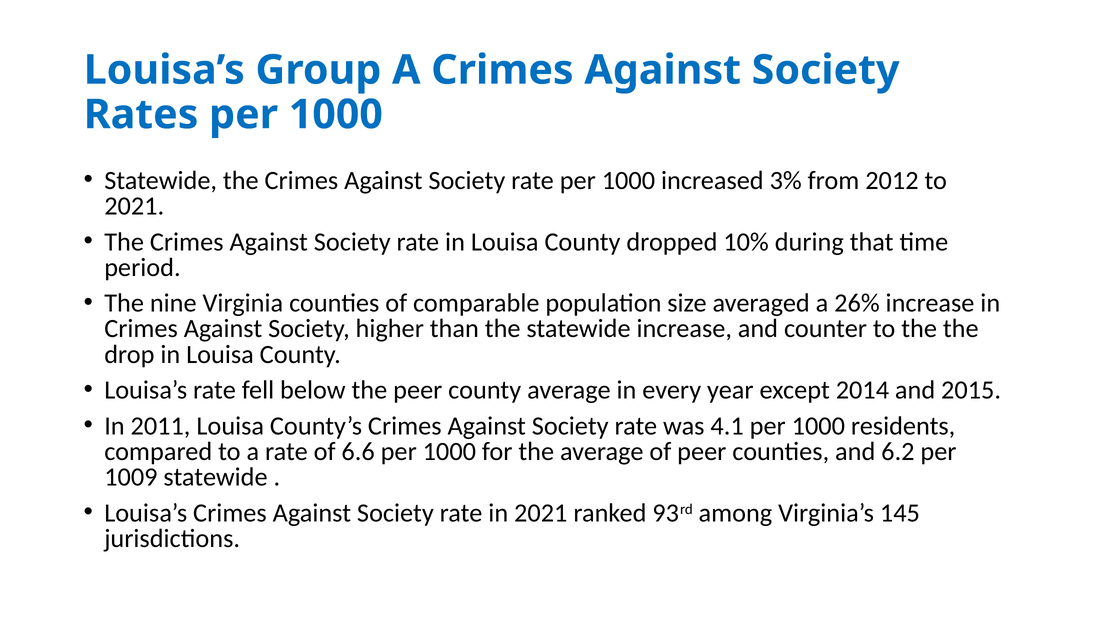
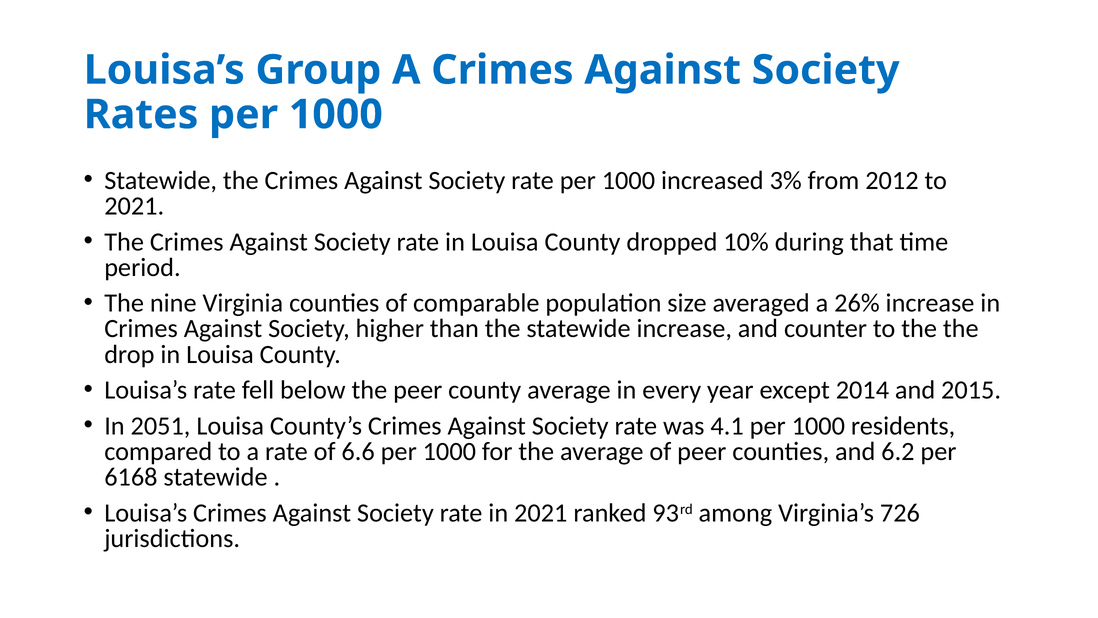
2011: 2011 -> 2051 (161, 426)
1009: 1009 -> 6168 (131, 477)
145: 145 -> 726 (900, 513)
